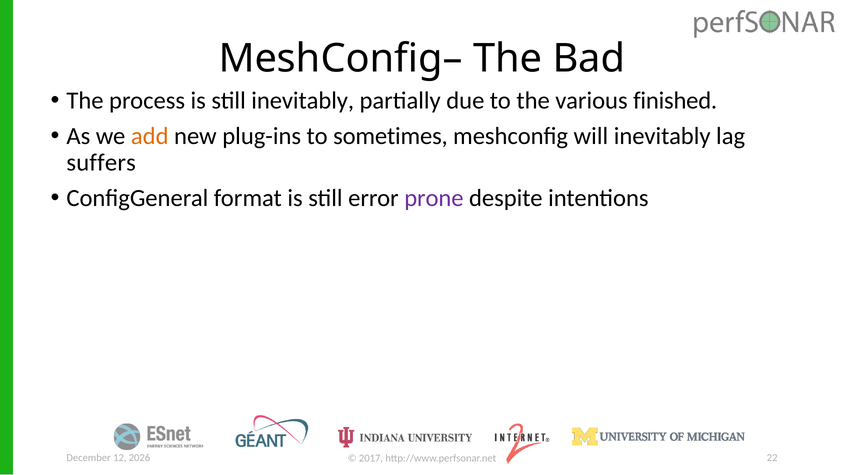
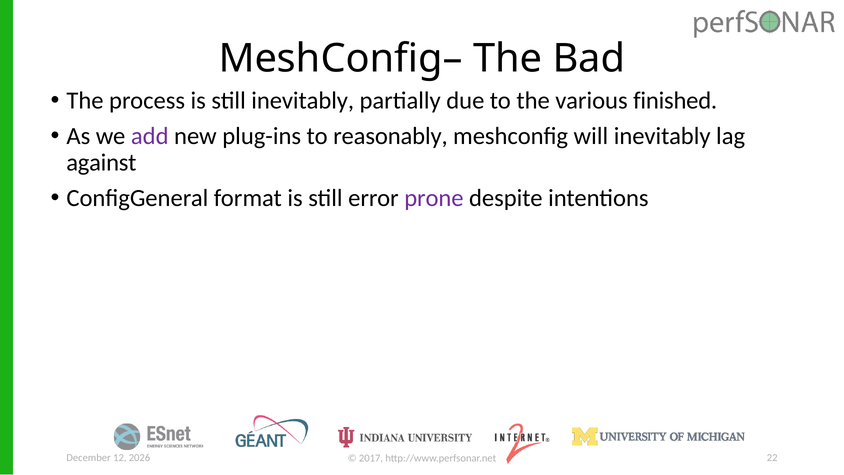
add colour: orange -> purple (150, 136)
sometimes: sometimes -> reasonably (390, 136)
suffers: suffers -> against (101, 162)
